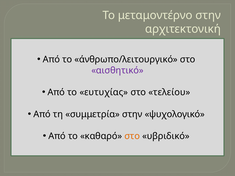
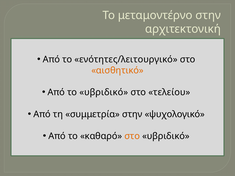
άνθρωπο/λειτουργικό: άνθρωπο/λειτουργικό -> ενότητες/λειτουργικό (126, 60)
αισθητικό colour: purple -> orange (118, 70)
το ευτυχίας: ευτυχίας -> υβριδικό (104, 92)
